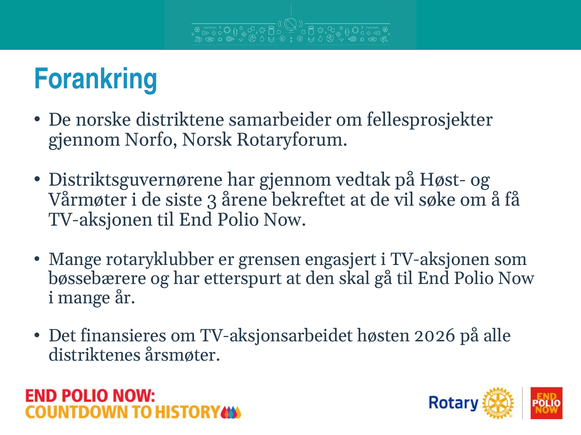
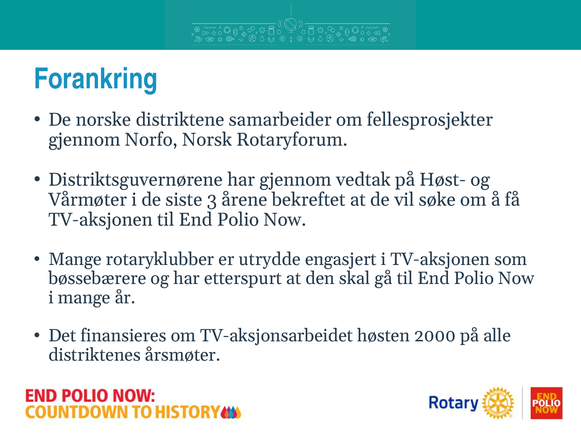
grensen: grensen -> utrydde (270, 260)
2026: 2026 -> 2000 (435, 336)
